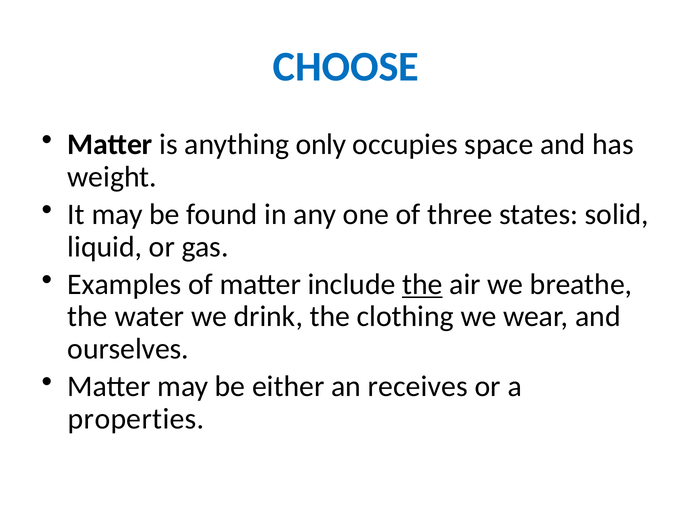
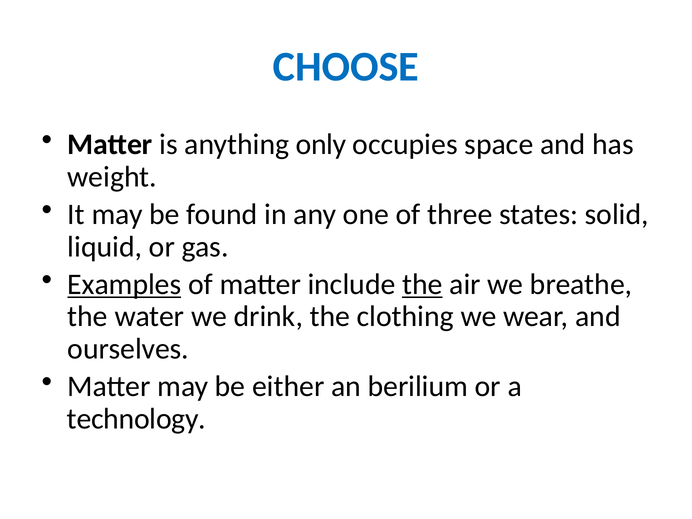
Examples underline: none -> present (124, 284)
receives: receives -> berilium (418, 387)
properties: properties -> technology (136, 419)
